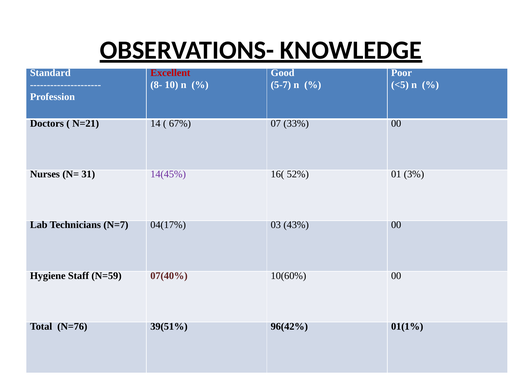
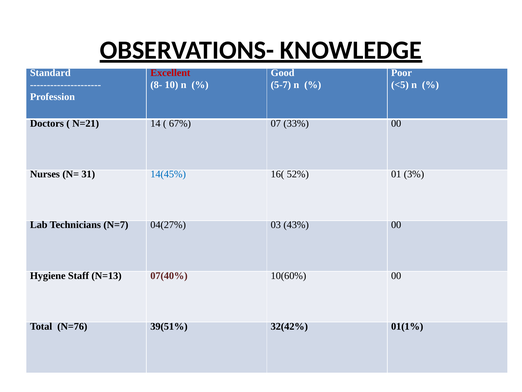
14(45% colour: purple -> blue (168, 174)
04(17%: 04(17% -> 04(27% (168, 225)
N=59: N=59 -> N=13 (107, 275)
96(42%: 96(42% -> 32(42% (289, 326)
